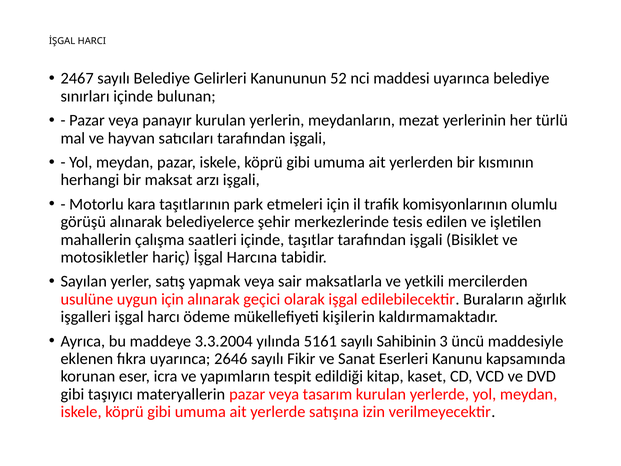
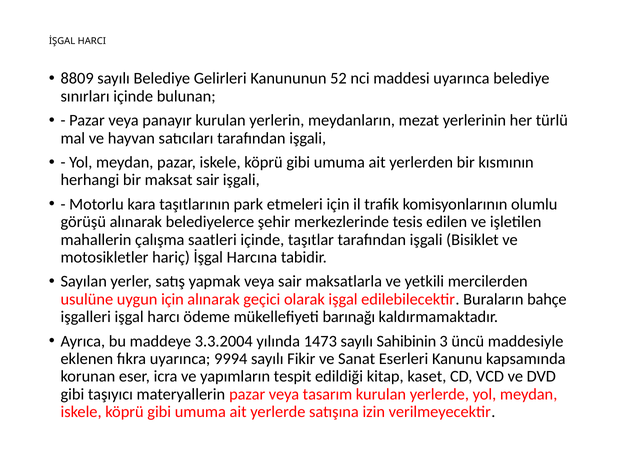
2467: 2467 -> 8809 (77, 78)
maksat arzı: arzı -> sair (208, 180)
ağırlık: ağırlık -> bahçe (547, 299)
kişilerin: kişilerin -> barınağı (349, 317)
5161: 5161 -> 1473 (320, 341)
2646: 2646 -> 9994 (231, 359)
